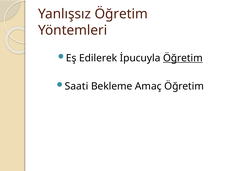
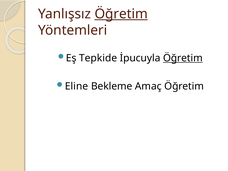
Öğretim underline: none -> present (121, 14)
Edilerek: Edilerek -> Tepkide (98, 58)
Saati: Saati -> Eline (76, 86)
